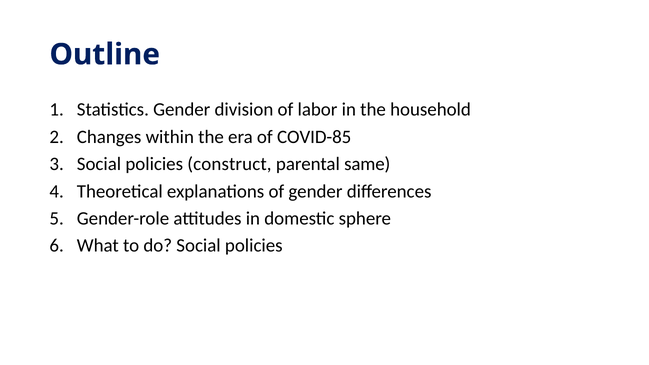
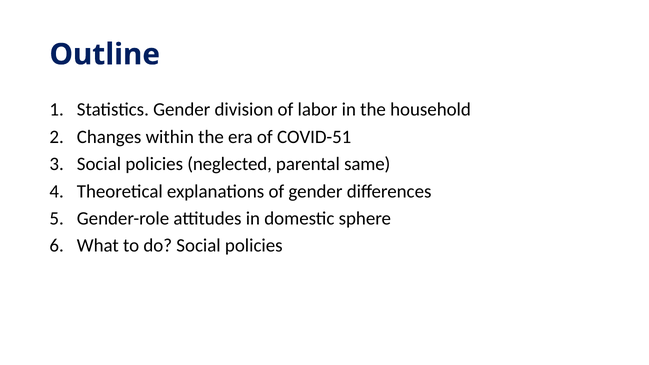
COVID-85: COVID-85 -> COVID-51 (314, 137)
construct: construct -> neglected (230, 164)
